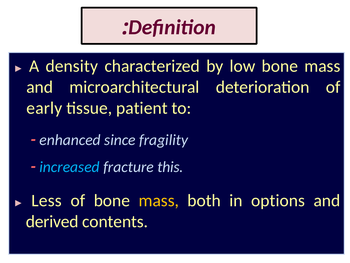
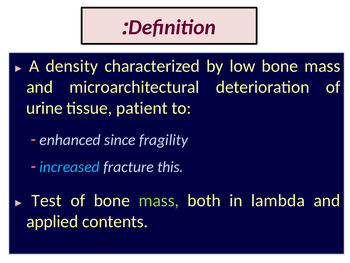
early: early -> urine (44, 108)
Less: Less -> Test (47, 200)
mass colour: yellow -> light green (159, 200)
options: options -> lambda (278, 200)
derived: derived -> applied (52, 221)
